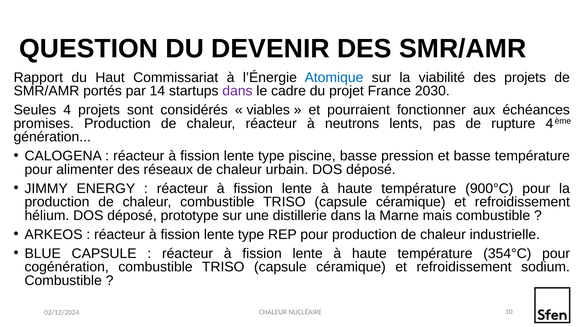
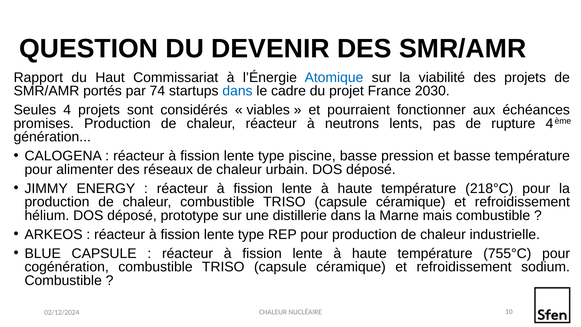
14: 14 -> 74 (157, 91)
dans colour: purple -> blue (237, 91)
900°C: 900°C -> 218°C (489, 188)
354°C: 354°C -> 755°C (507, 253)
